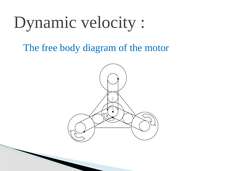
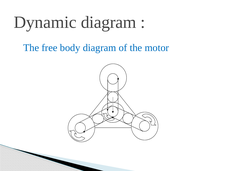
Dynamic velocity: velocity -> diagram (109, 22)
